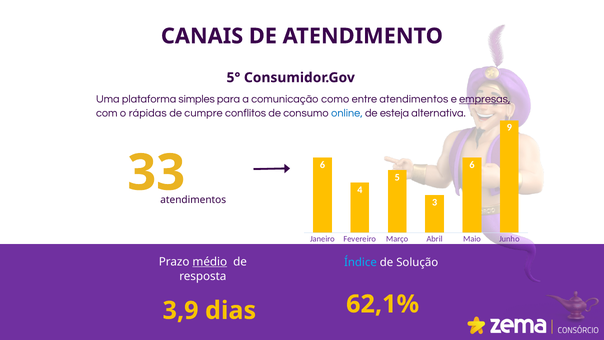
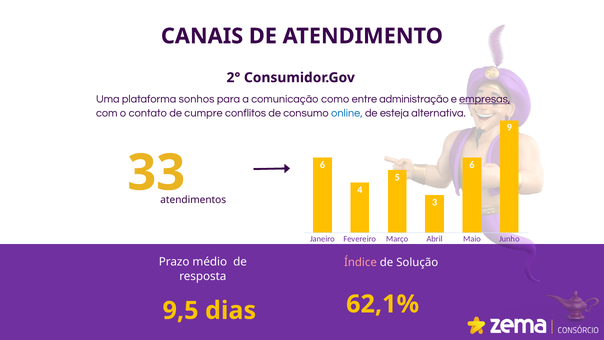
5°: 5° -> 2° (233, 78)
simples: simples -> sonhos (197, 99)
entre atendimentos: atendimentos -> administração (414, 99)
rápidas: rápidas -> contato (148, 113)
médio underline: present -> none (210, 262)
Índice colour: light blue -> pink (360, 262)
3,9: 3,9 -> 9,5 (181, 310)
